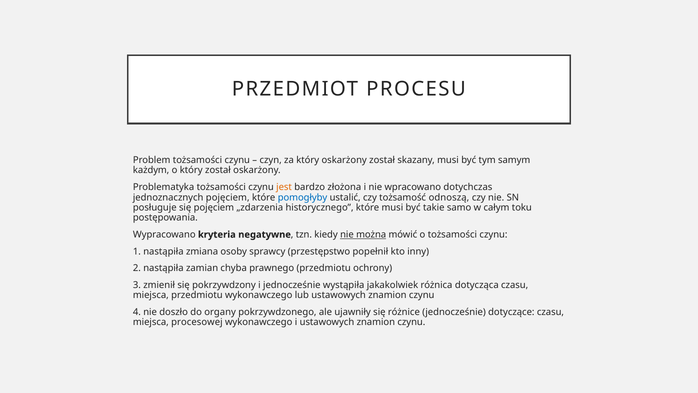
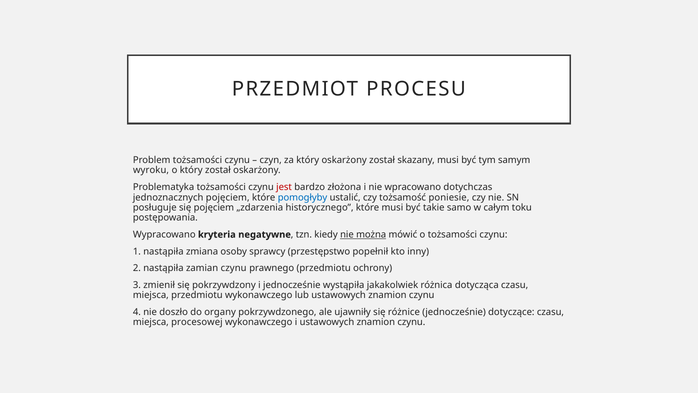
każdym: każdym -> wyroku (151, 170)
jest colour: orange -> red (284, 187)
odnoszą: odnoszą -> poniesie (449, 197)
zamian chyba: chyba -> czynu (234, 268)
